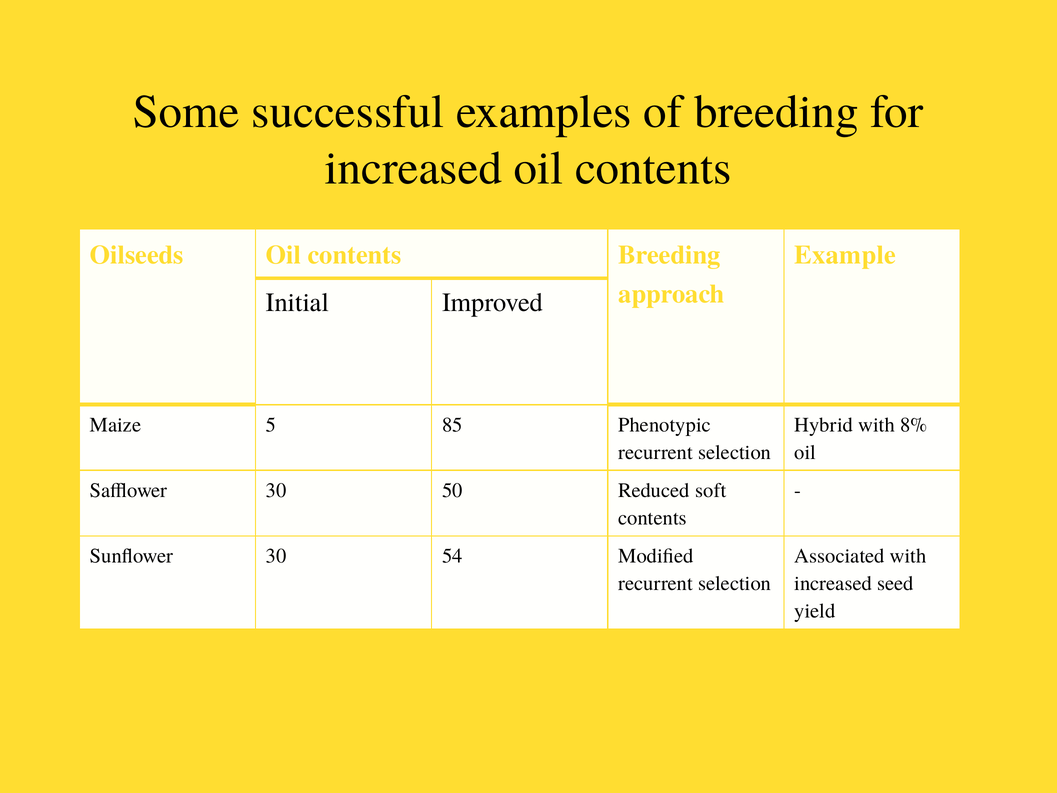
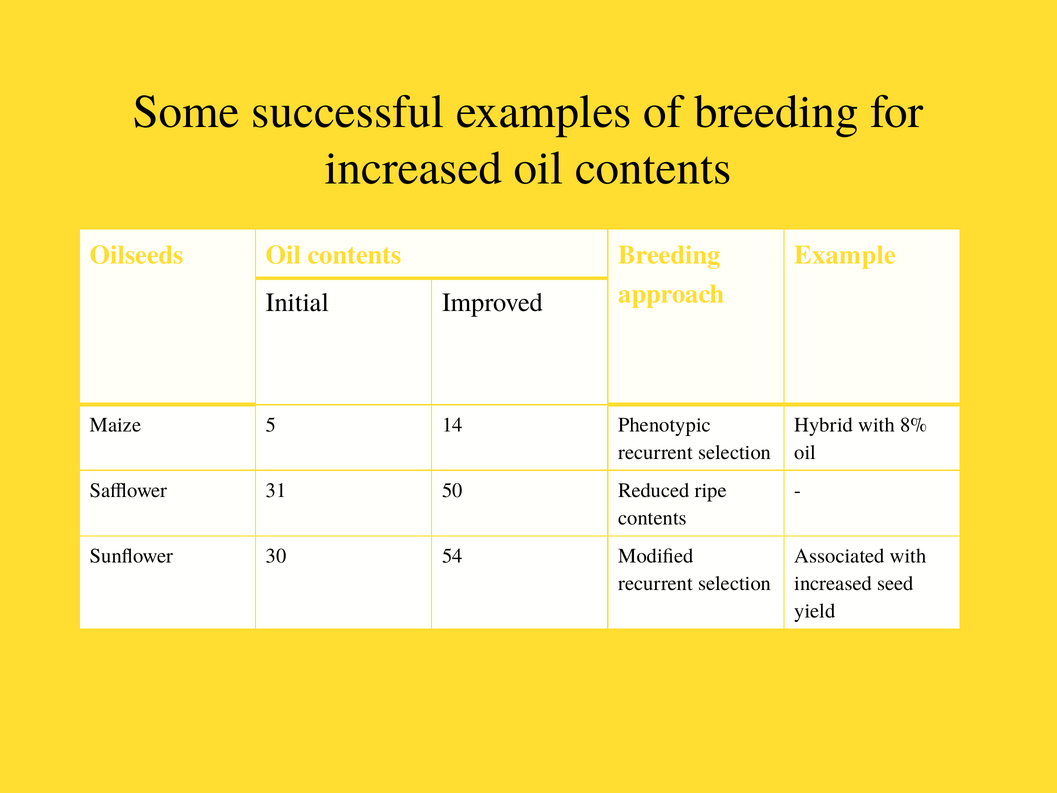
85: 85 -> 14 (452, 425)
Safflower 30: 30 -> 31 (276, 490)
soft: soft -> ripe (711, 490)
